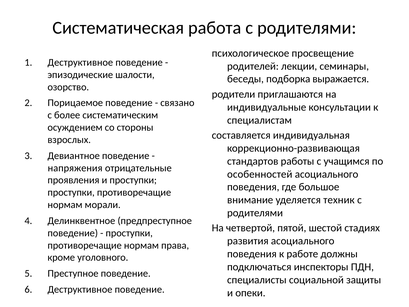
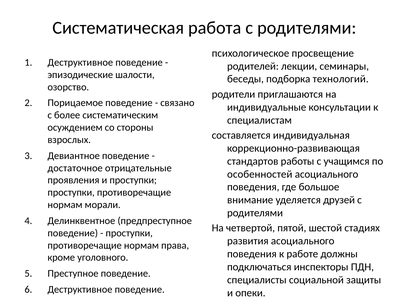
выражается: выражается -> технологий (341, 79)
напряжения: напряжения -> достаточное (75, 168)
техник: техник -> друзей (339, 200)
